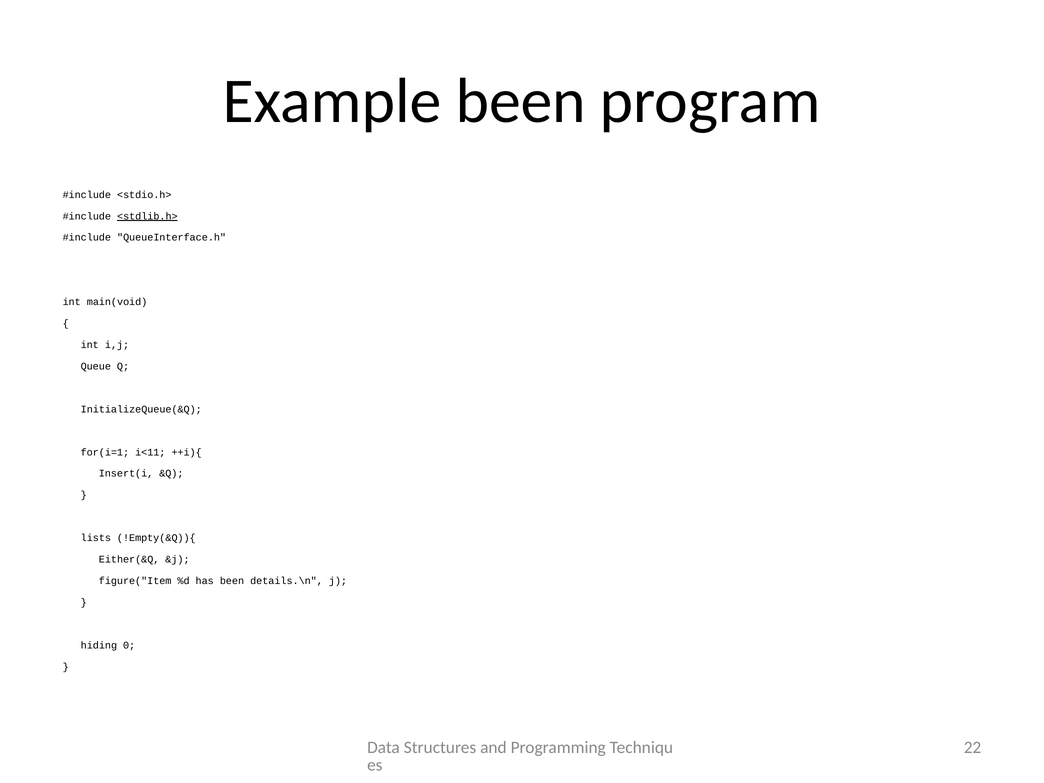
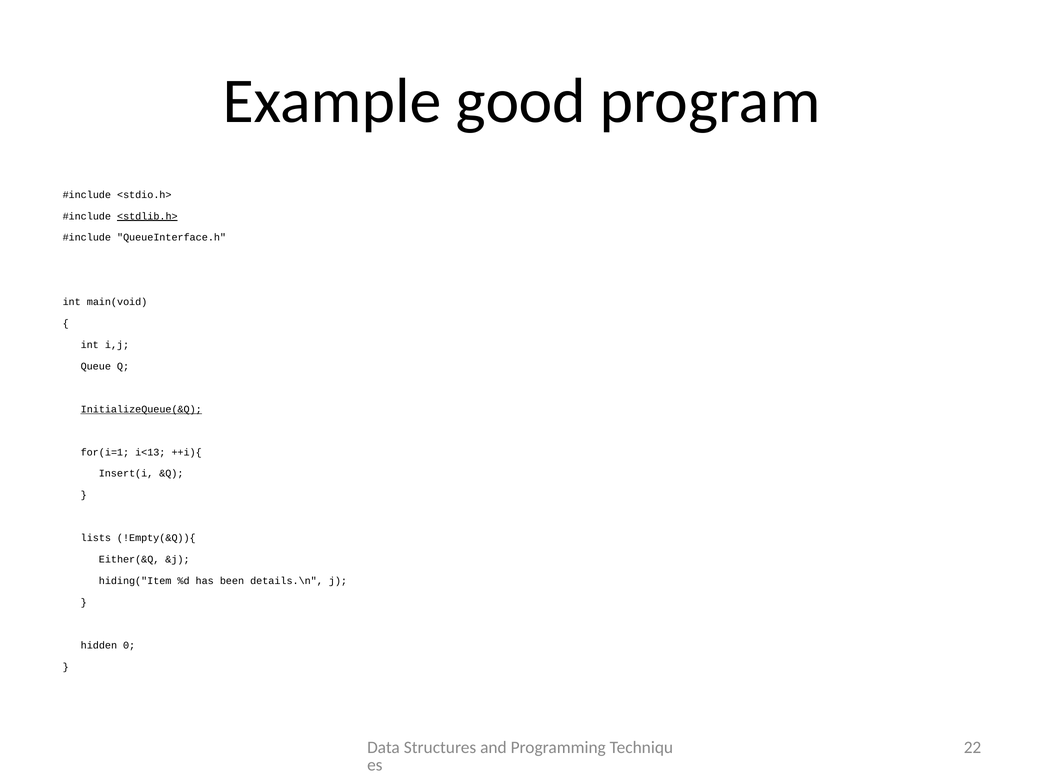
Example been: been -> good (521, 101)
InitializeQueue(&Q underline: none -> present (141, 409)
i<11: i<11 -> i<13 (150, 452)
figure("Item: figure("Item -> hiding("Item (135, 581)
hiding: hiding -> hidden (99, 645)
